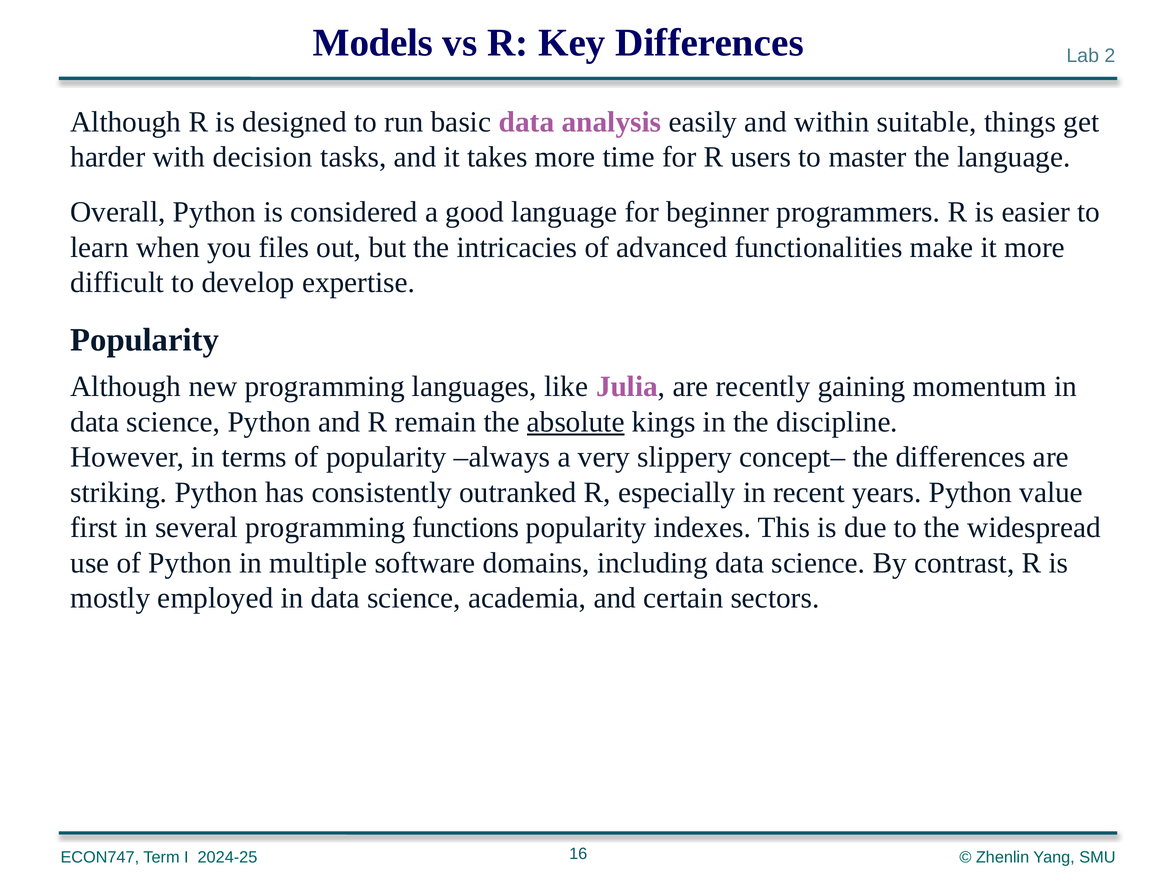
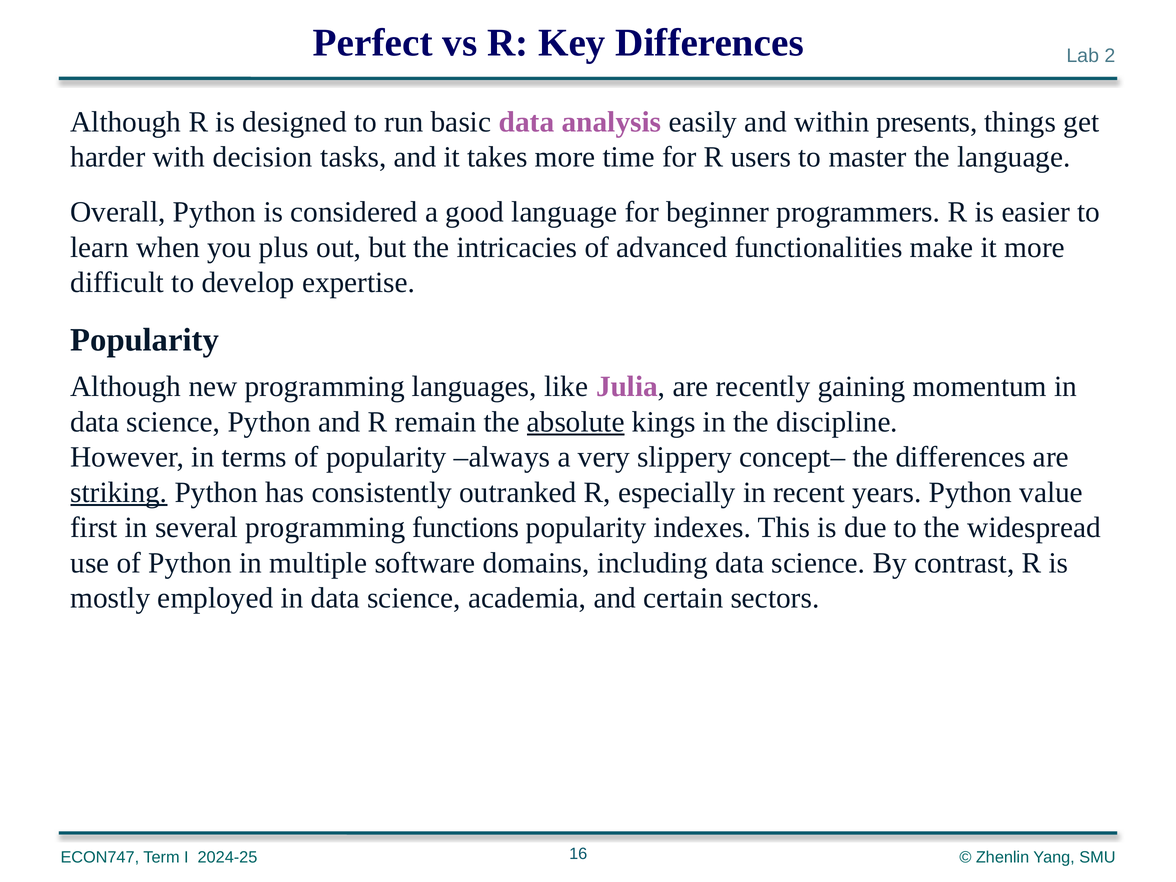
Models: Models -> Perfect (373, 43)
suitable: suitable -> presents (927, 122)
files: files -> plus (284, 247)
striking underline: none -> present (119, 492)
